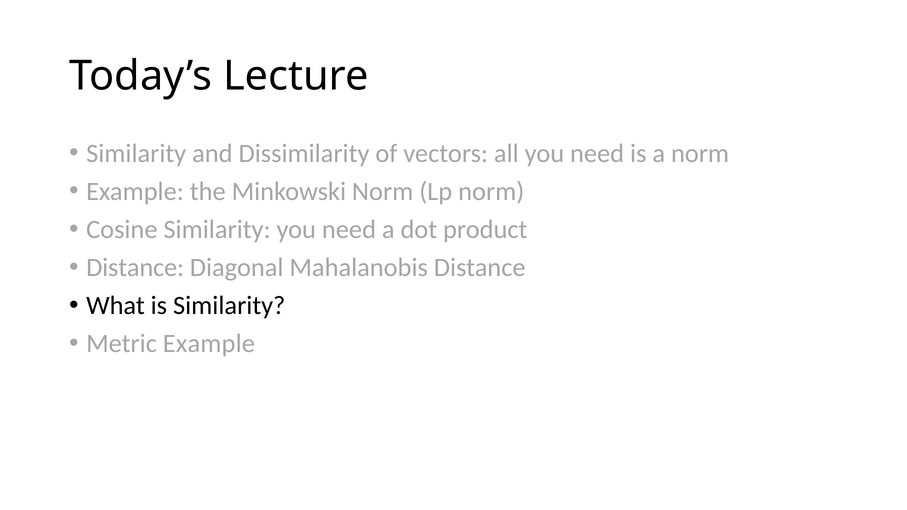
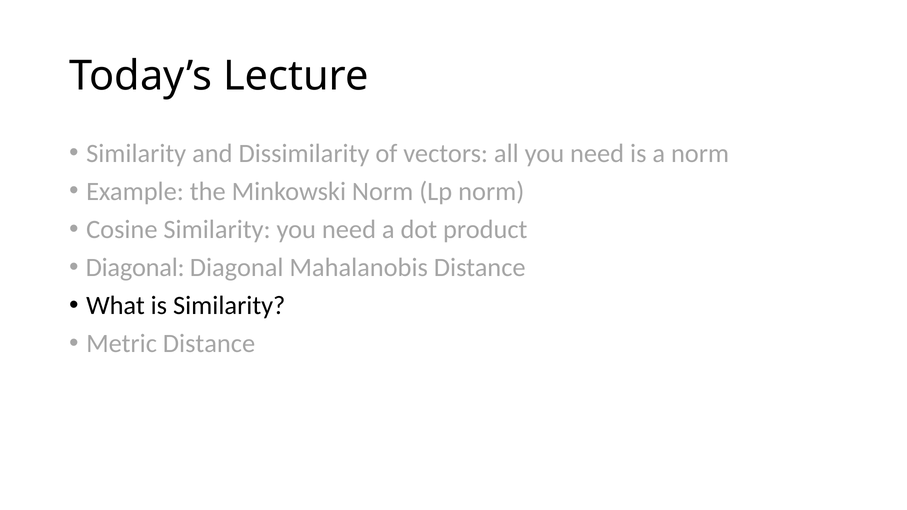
Distance: Distance -> Diagonal (135, 267)
Metric Example: Example -> Distance (209, 343)
